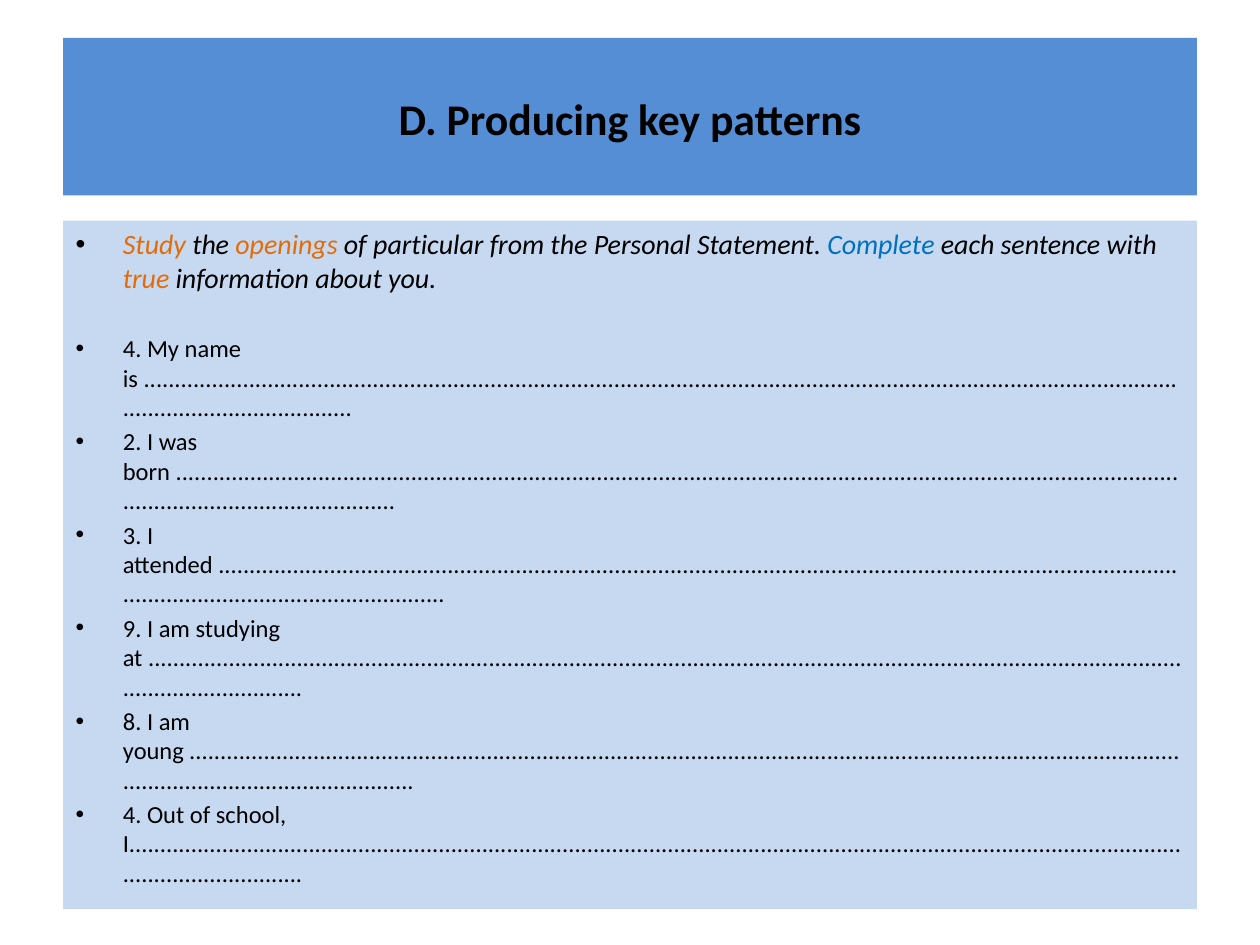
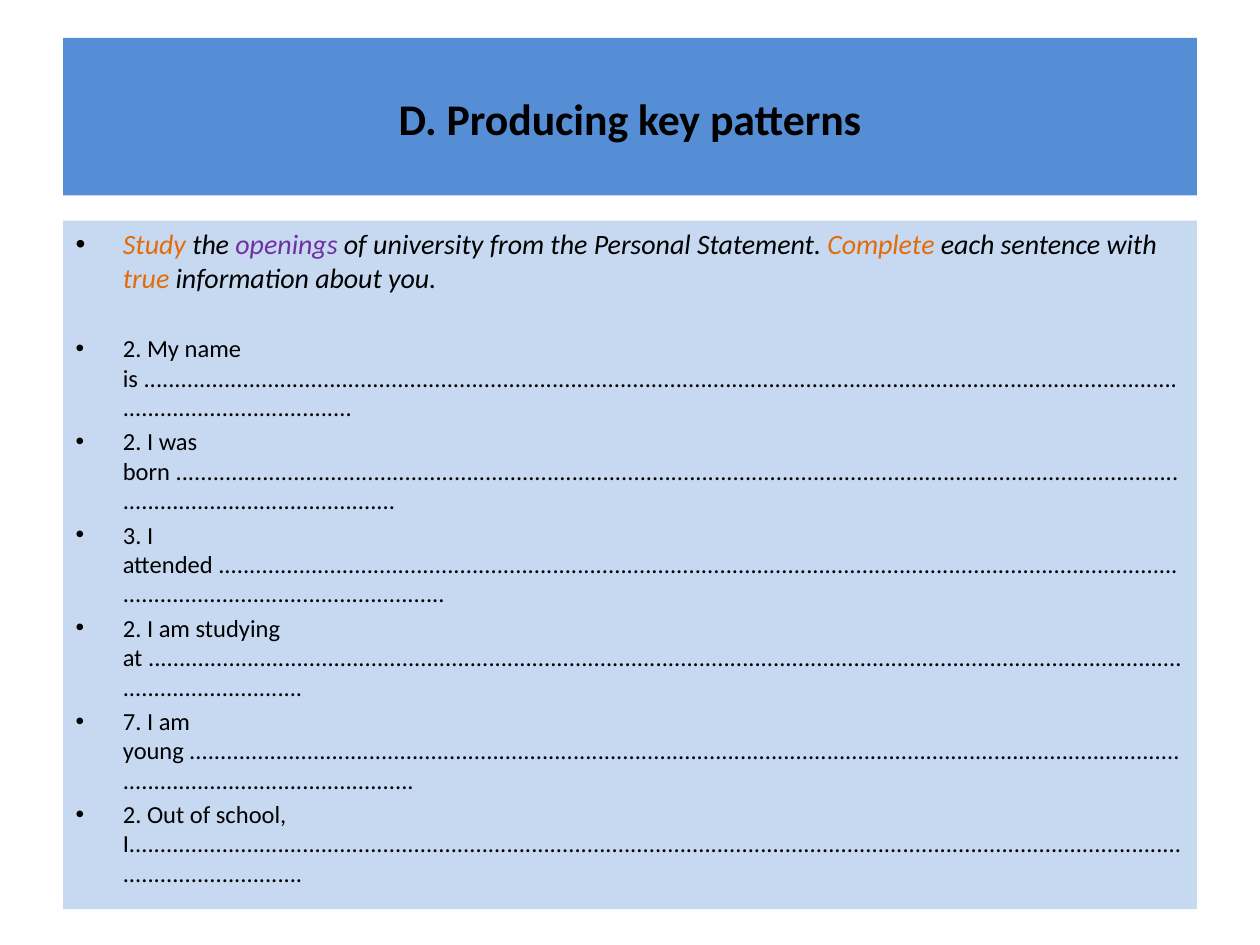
openings colour: orange -> purple (287, 246)
particular: particular -> university (428, 246)
Complete colour: blue -> orange (881, 246)
4: 4 -> 2 (132, 350)
9: 9 -> 2 (132, 629)
8: 8 -> 7 (132, 722)
4: 4 -> 2 (132, 815)
